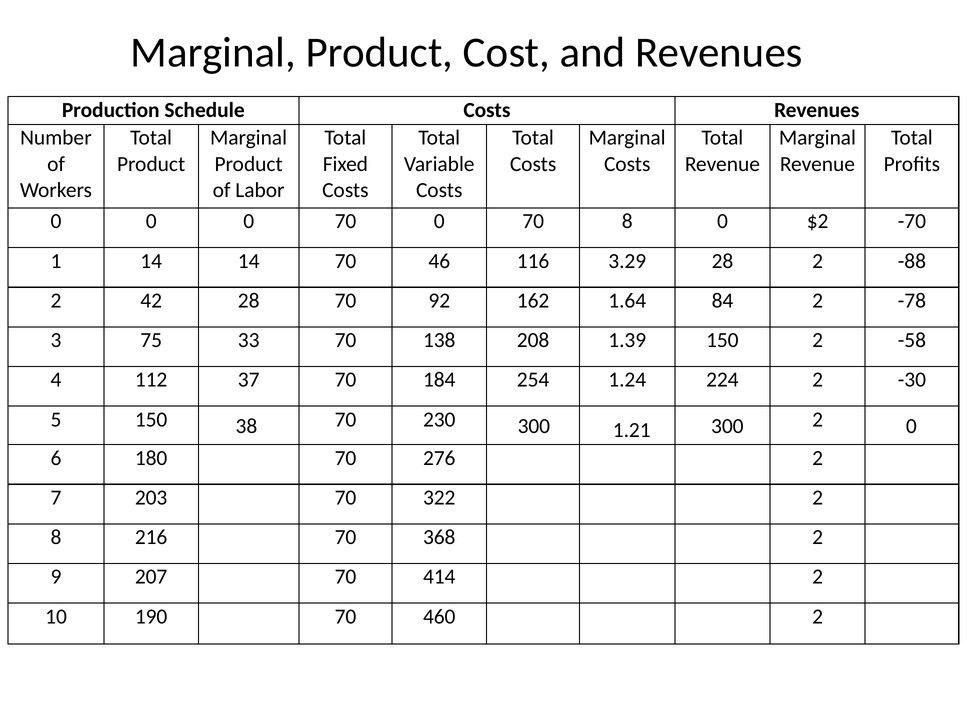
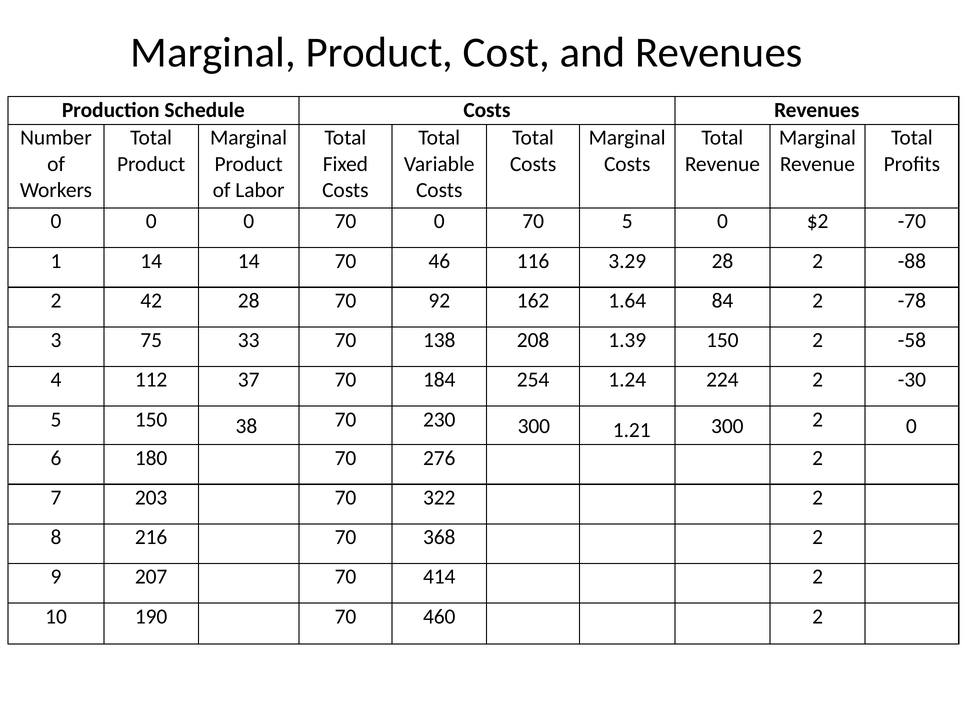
70 8: 8 -> 5 (627, 221)
